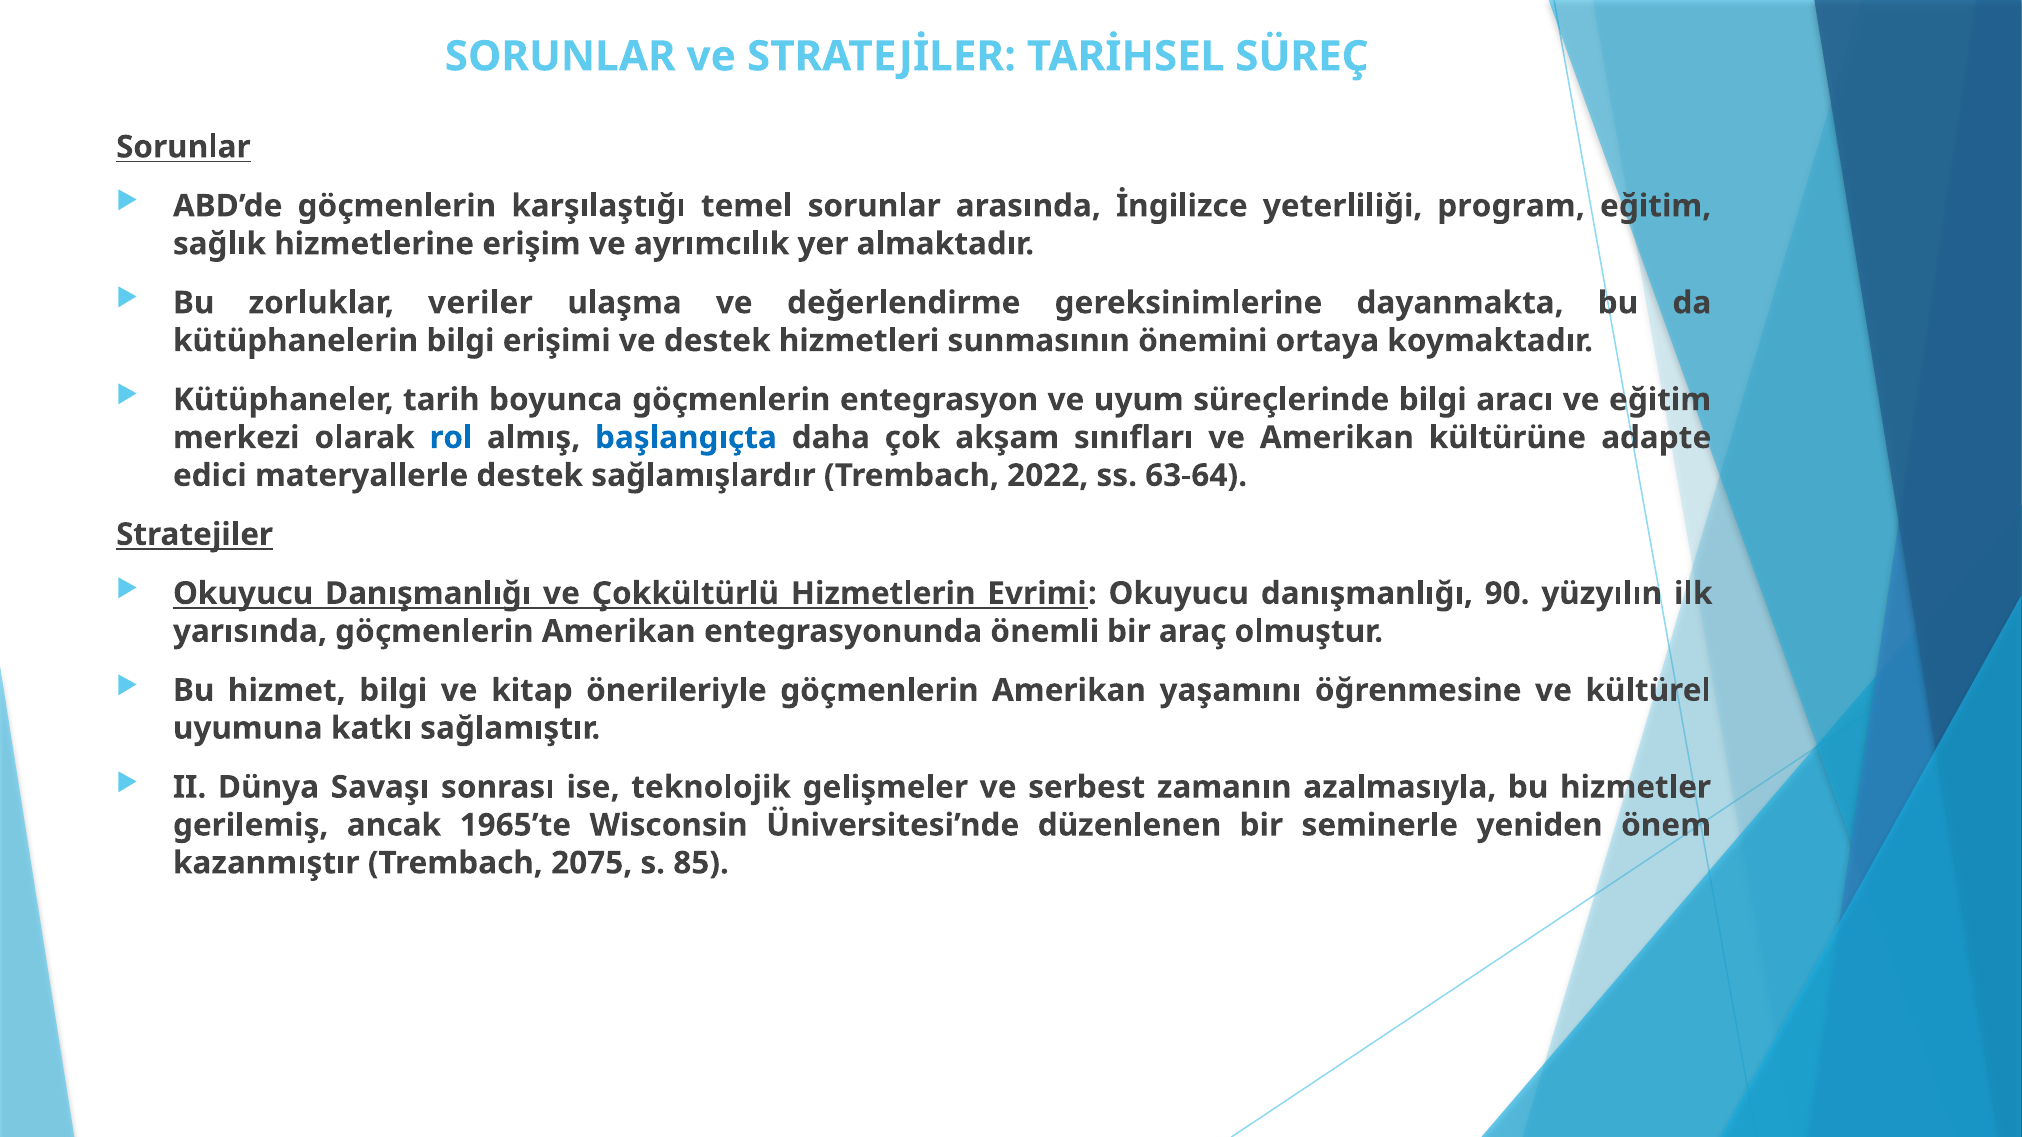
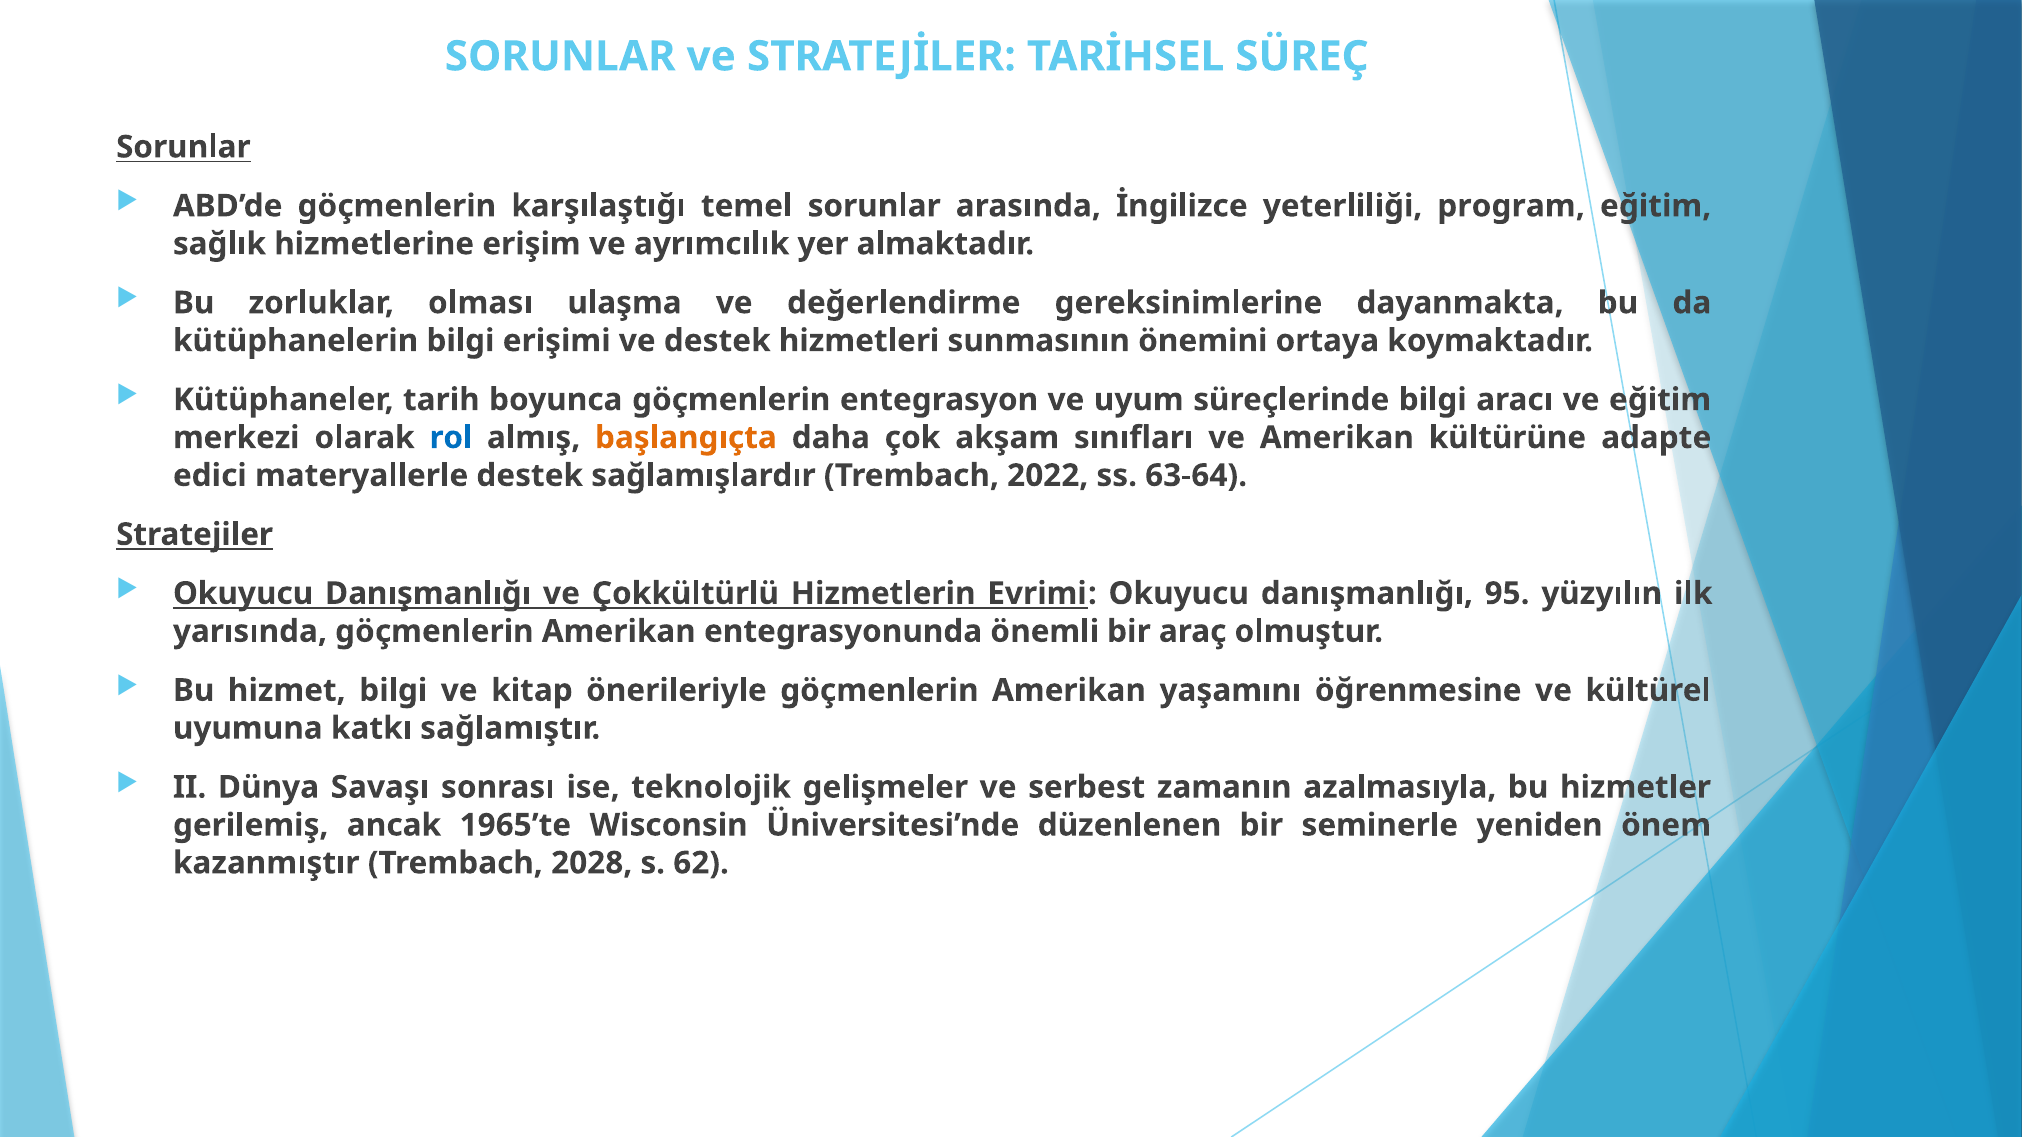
veriler: veriler -> olması (480, 303)
başlangıçta colour: blue -> orange (686, 438)
90: 90 -> 95 (1507, 594)
2075: 2075 -> 2028 (592, 863)
85: 85 -> 62 (701, 863)
